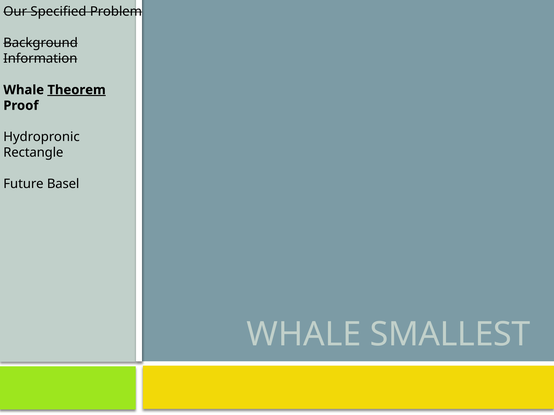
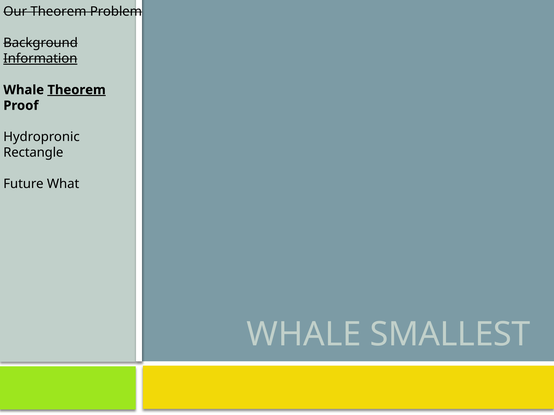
Our Specified: Specified -> Theorem (58, 11)
Information underline: none -> present (40, 59)
Basel: Basel -> What (63, 184)
